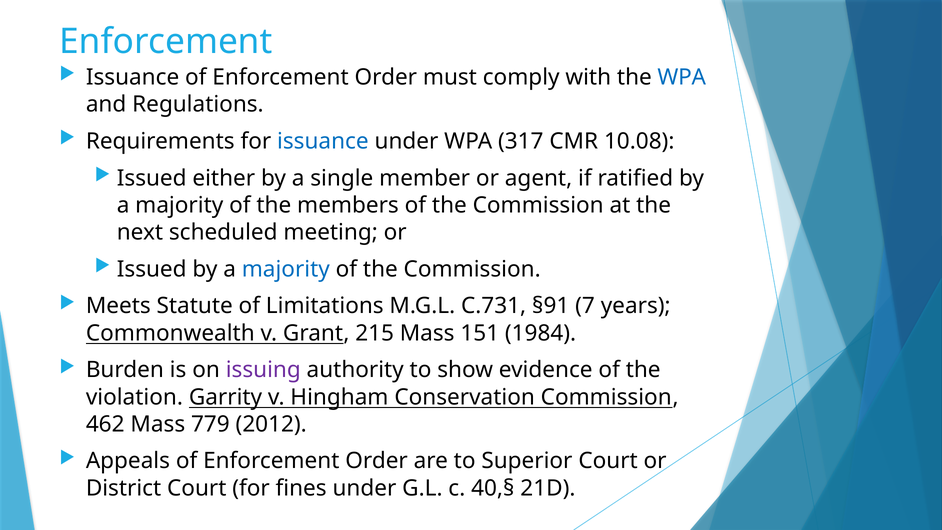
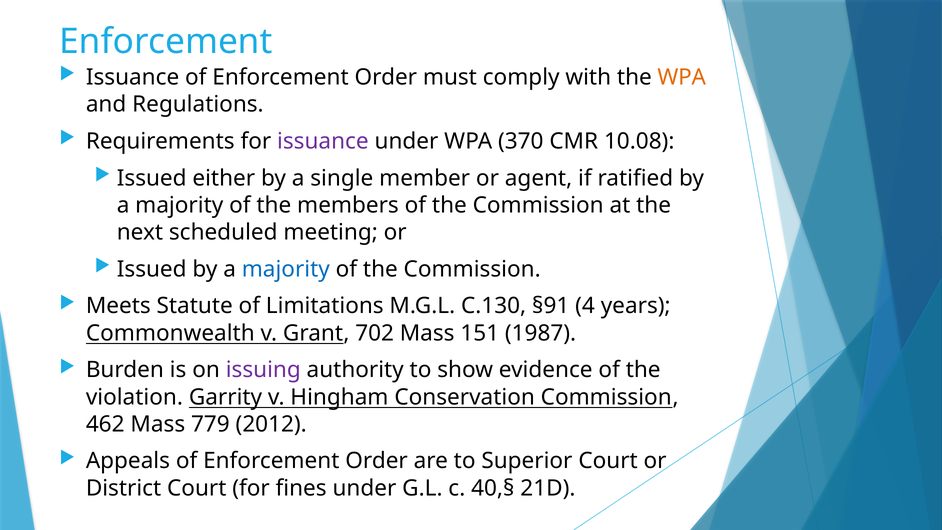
WPA colour: blue -> orange (682, 77)
issuance colour: blue -> purple (323, 141)
317: 317 -> 370 (521, 141)
C.731: C.731 -> C.130 (494, 306)
7: 7 -> 4 (585, 306)
215: 215 -> 702 (375, 333)
1984: 1984 -> 1987 (541, 333)
